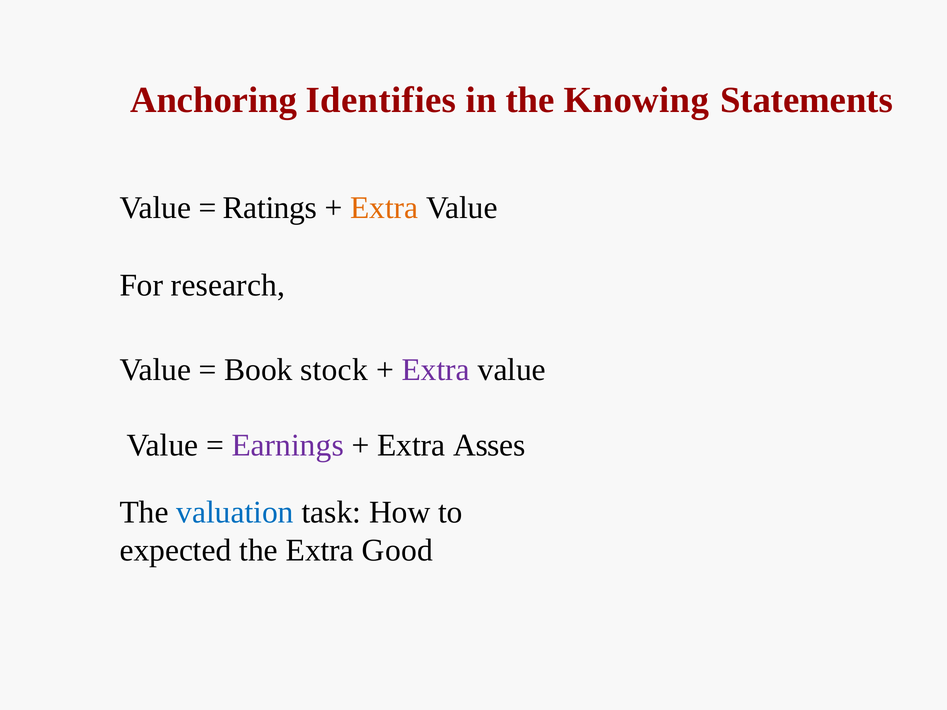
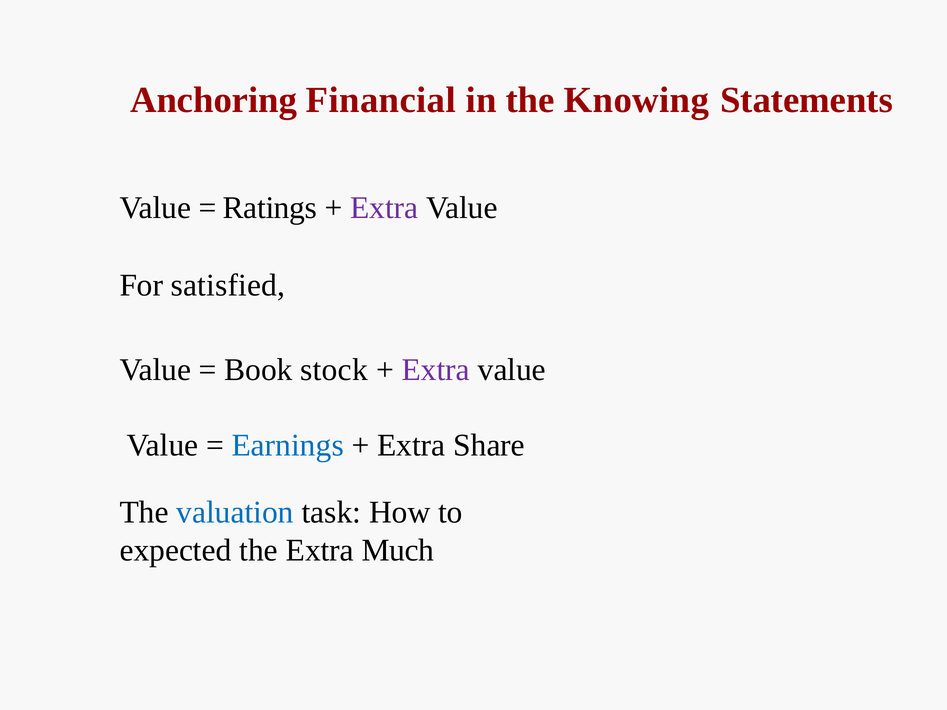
Identifies: Identifies -> Financial (381, 100)
Extra colour: orange -> purple (384, 208)
research: research -> satisfied (228, 285)
Earnings colour: purple -> blue (288, 446)
Asses: Asses -> Share (489, 446)
Good: Good -> Much (398, 550)
